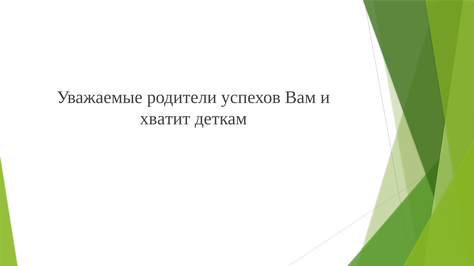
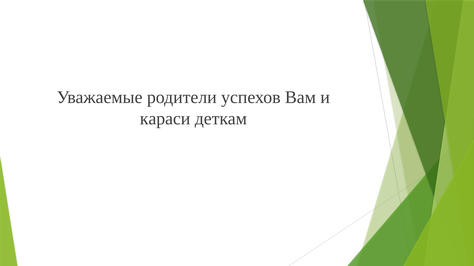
хватит: хватит -> караси (165, 119)
